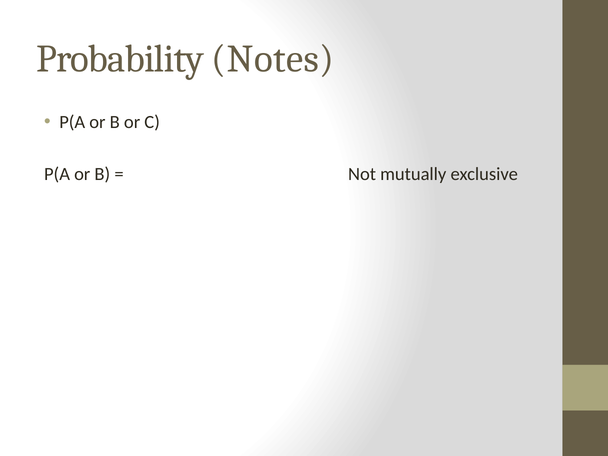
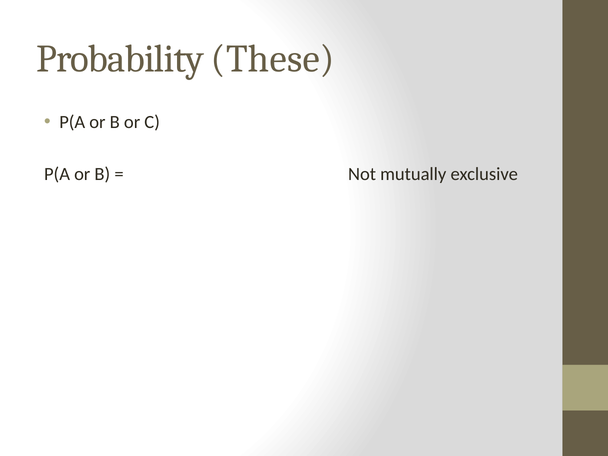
Notes: Notes -> These (273, 59)
